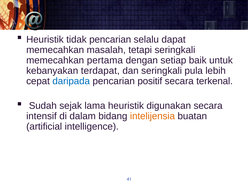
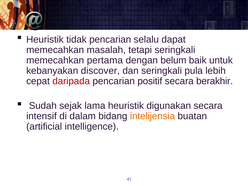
setiap: setiap -> belum (173, 60)
terdapat: terdapat -> discover (100, 71)
daripada colour: blue -> red (71, 81)
terkenal: terkenal -> berakhir (215, 81)
